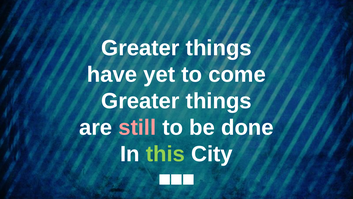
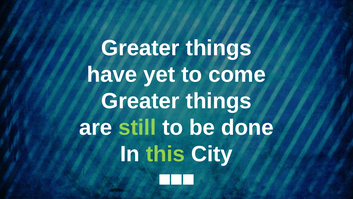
still colour: pink -> light green (137, 127)
